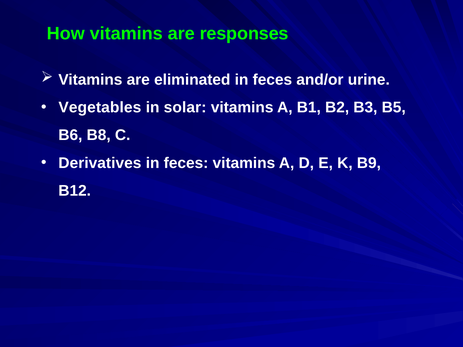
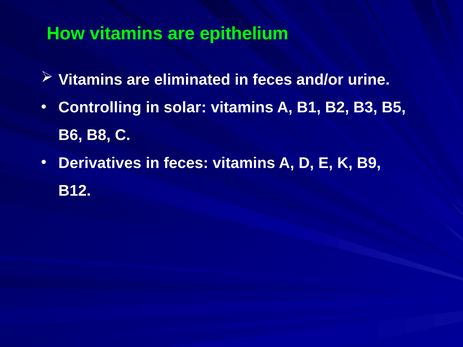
responses: responses -> epithelium (244, 34)
Vegetables: Vegetables -> Controlling (100, 108)
